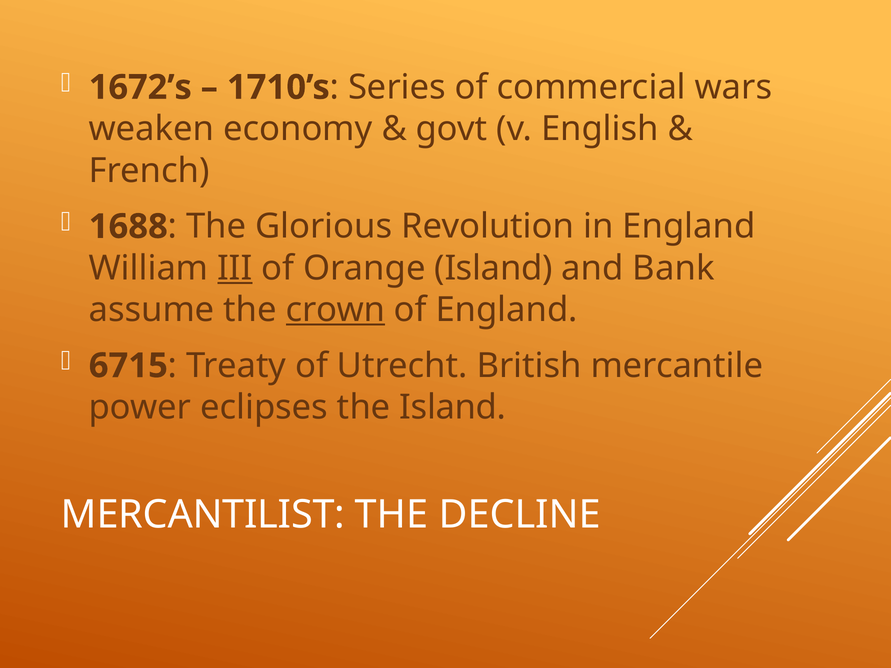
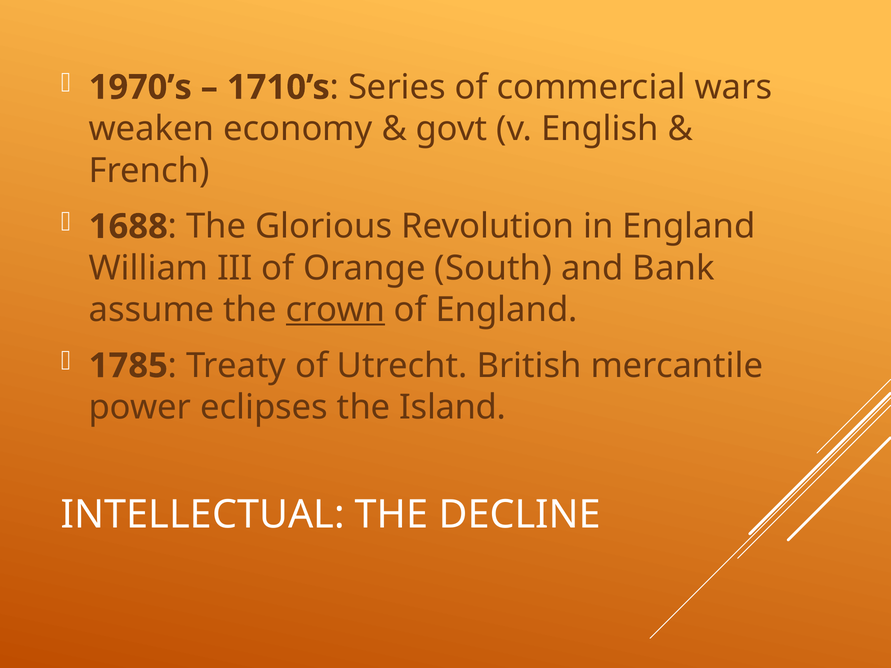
1672’s: 1672’s -> 1970’s (140, 87)
III underline: present -> none (235, 268)
Orange Island: Island -> South (493, 268)
6715: 6715 -> 1785 (128, 366)
MERCANTILIST: MERCANTILIST -> INTELLECTUAL (203, 515)
